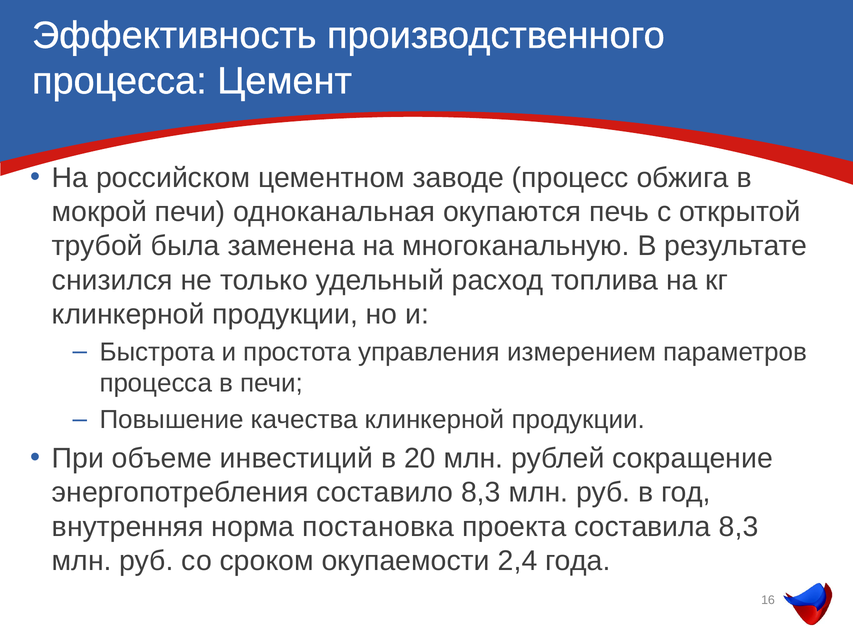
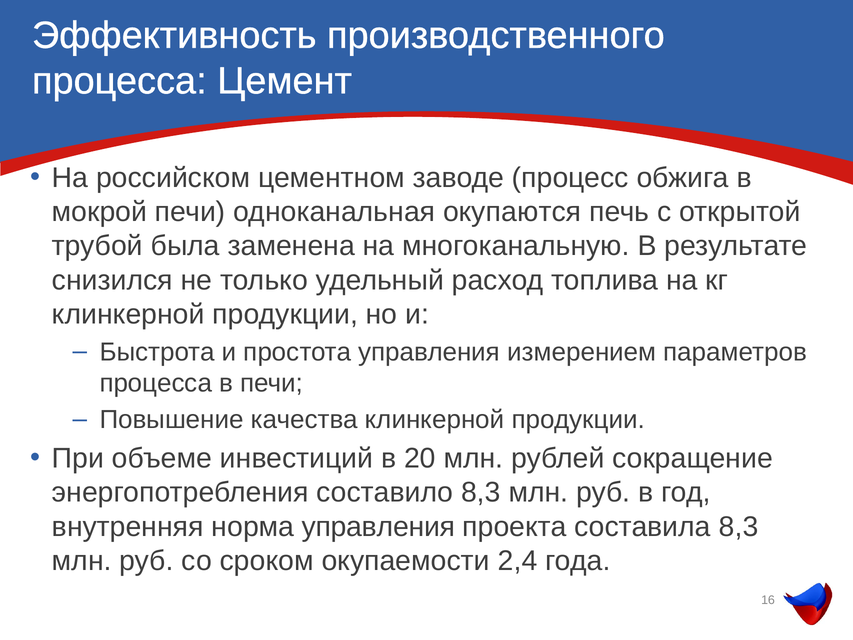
норма постановка: постановка -> управления (378, 526)
